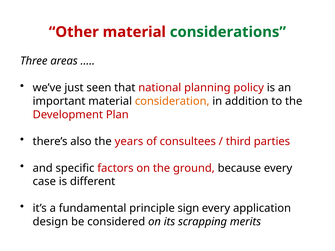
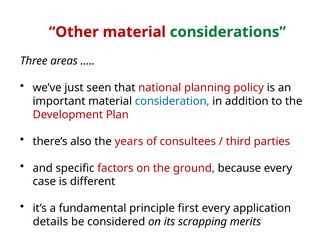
consideration colour: orange -> blue (172, 101)
sign: sign -> first (188, 208)
design: design -> details (50, 222)
